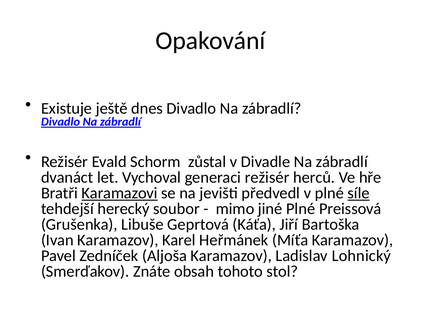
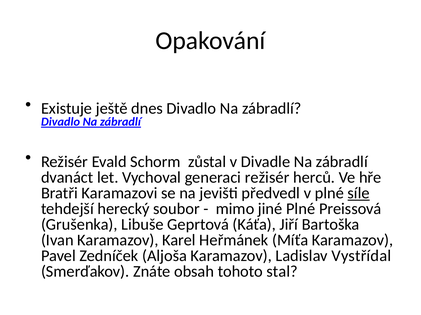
Karamazovi underline: present -> none (120, 194)
Lohnický: Lohnický -> Vystřídal (361, 256)
stol: stol -> stal (282, 272)
